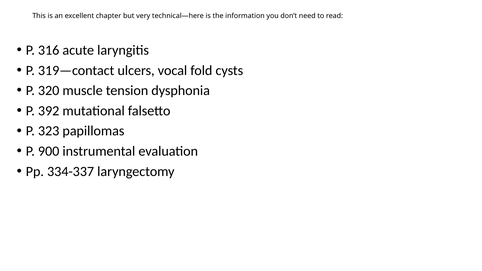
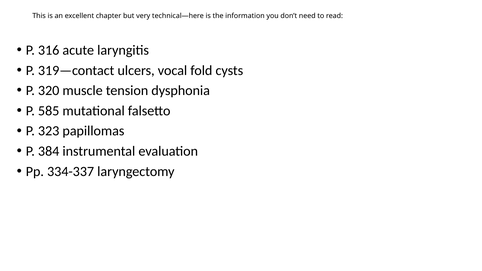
392: 392 -> 585 (49, 111)
900: 900 -> 384 (49, 151)
